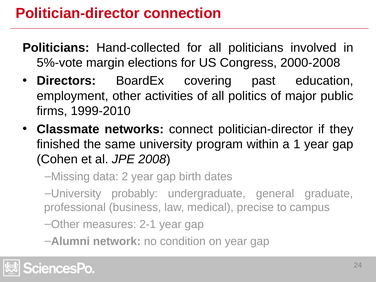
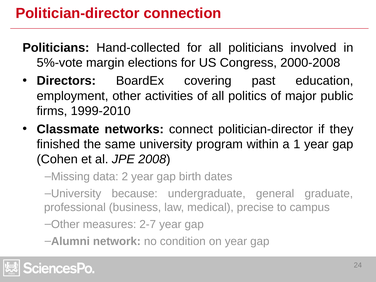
probably: probably -> because (135, 194)
2-1: 2-1 -> 2-7 (148, 224)
